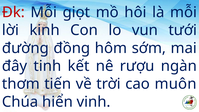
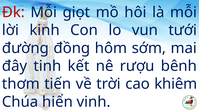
ngàn: ngàn -> bênh (179, 66)
muôn: muôn -> khiêm (176, 84)
